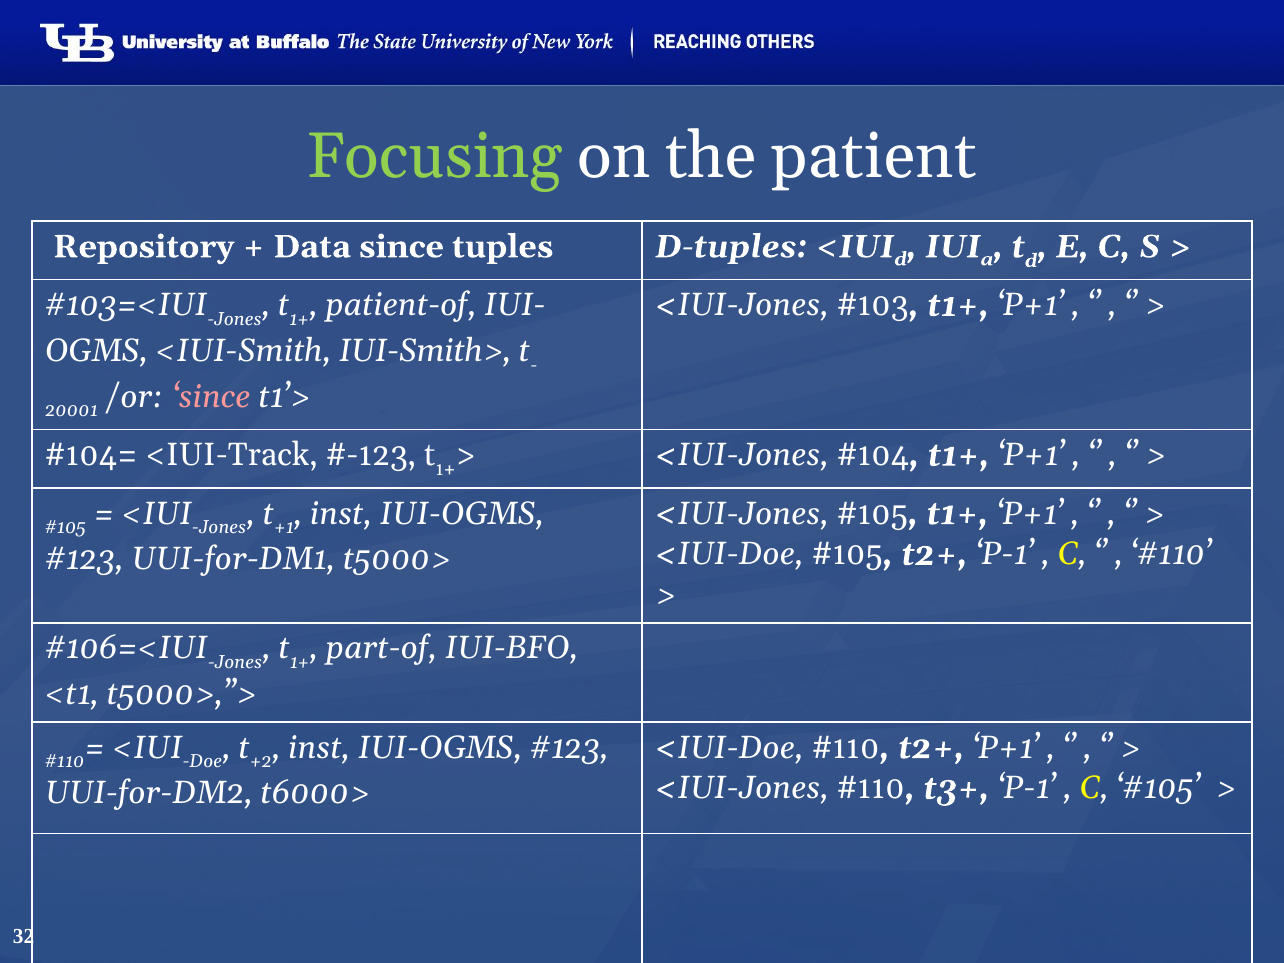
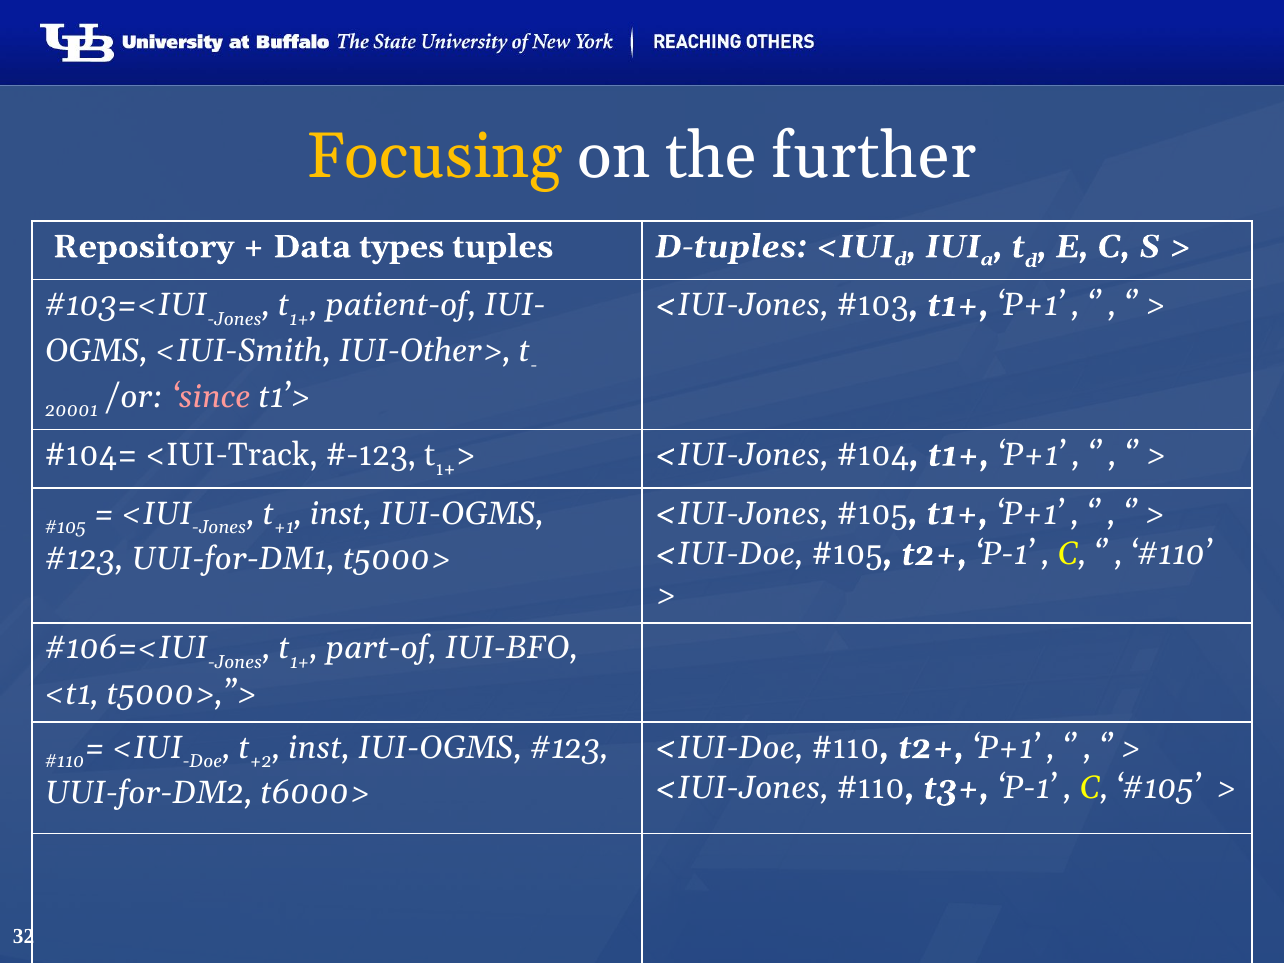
Focusing colour: light green -> yellow (434, 156)
patient: patient -> further (874, 156)
Data since: since -> types (402, 247)
IUI-Smith>: IUI-Smith> -> IUI-Other> (425, 351)
